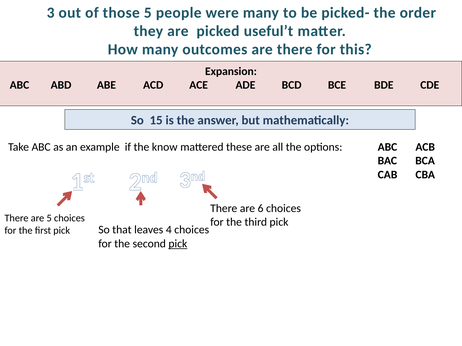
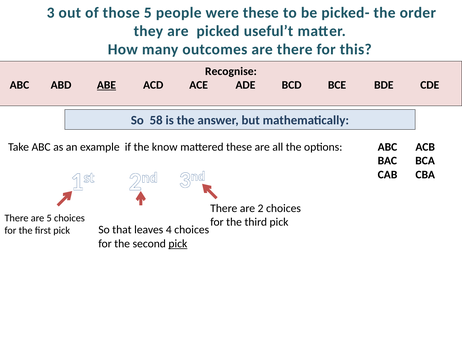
were many: many -> these (261, 13)
Expansion: Expansion -> Recognise (231, 71)
ABE underline: none -> present (106, 85)
15: 15 -> 58 (156, 121)
6: 6 -> 2 (261, 209)
